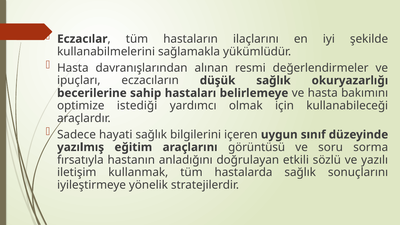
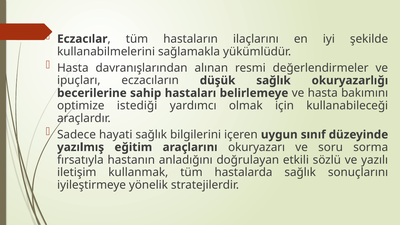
görüntüsü: görüntüsü -> okuryazarı (257, 147)
